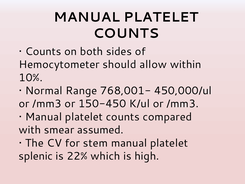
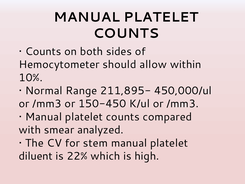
768,001-: 768,001- -> 211,895- (126, 91)
assumed: assumed -> analyzed (100, 130)
splenic: splenic -> diluent (36, 156)
